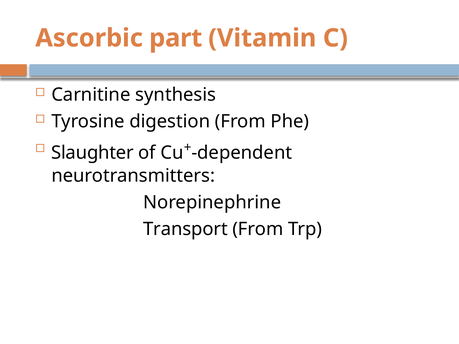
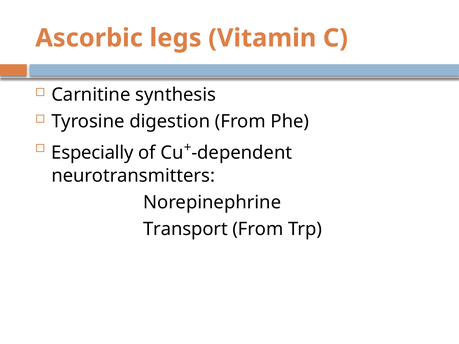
part: part -> legs (176, 38)
Slaughter: Slaughter -> Especially (92, 153)
